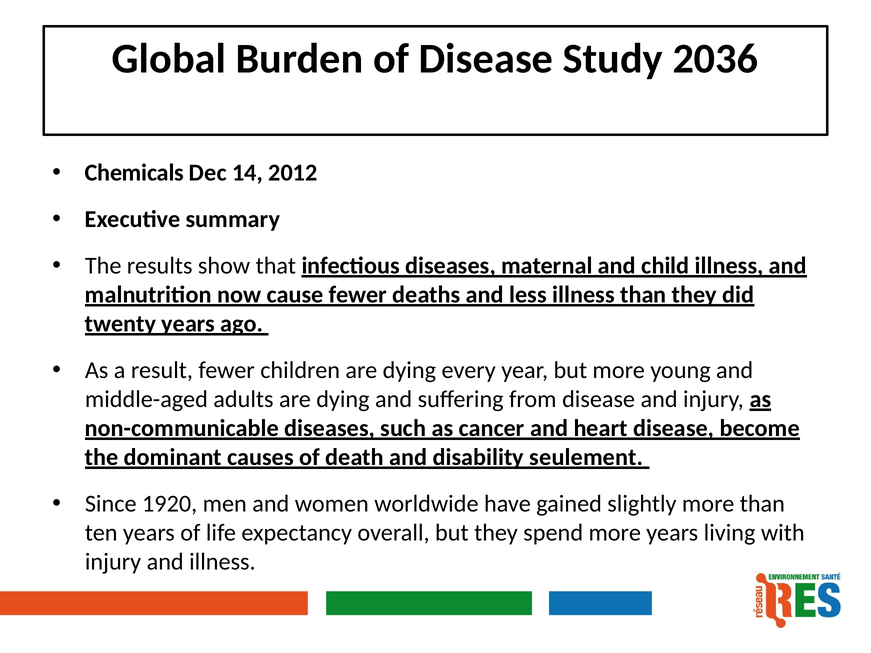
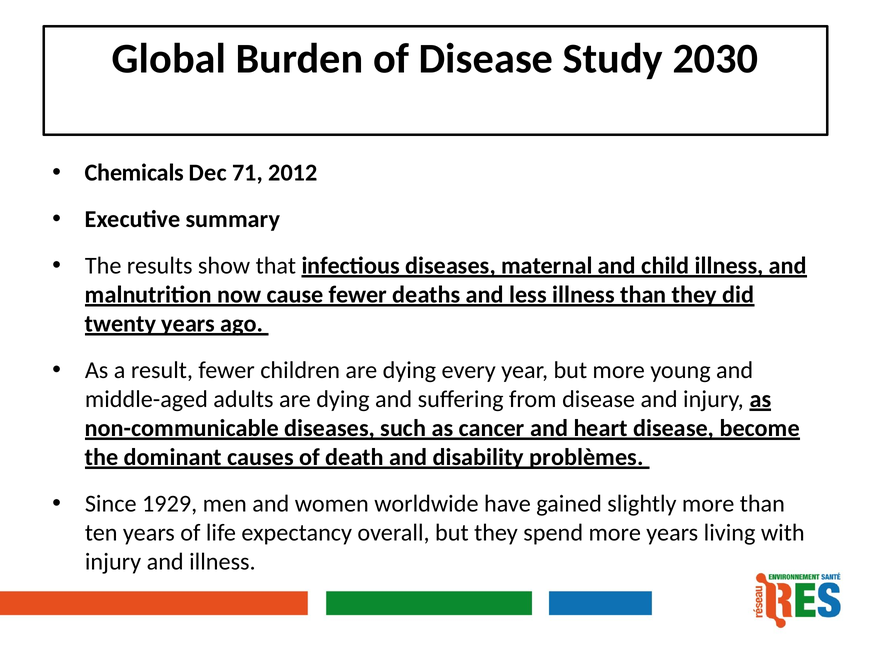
2036: 2036 -> 2030 (715, 59)
14: 14 -> 71 (247, 173)
seulement: seulement -> problèmes (586, 458)
1920: 1920 -> 1929 (170, 504)
